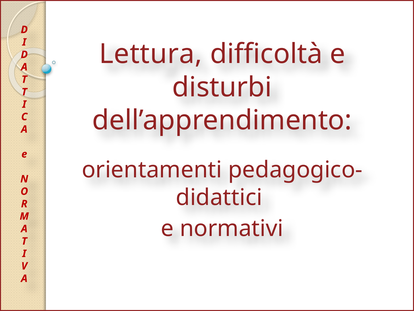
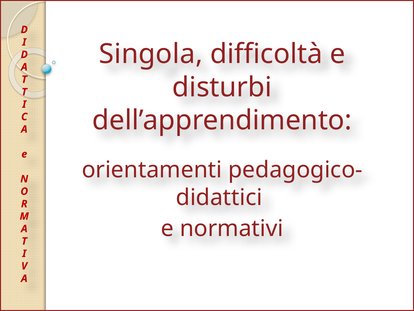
Lettura: Lettura -> Singola (151, 54)
